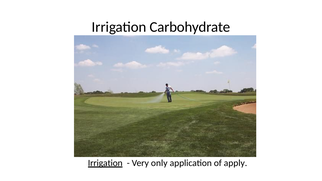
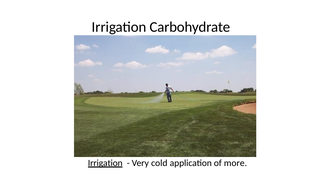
only: only -> cold (159, 163)
apply: apply -> more (235, 163)
